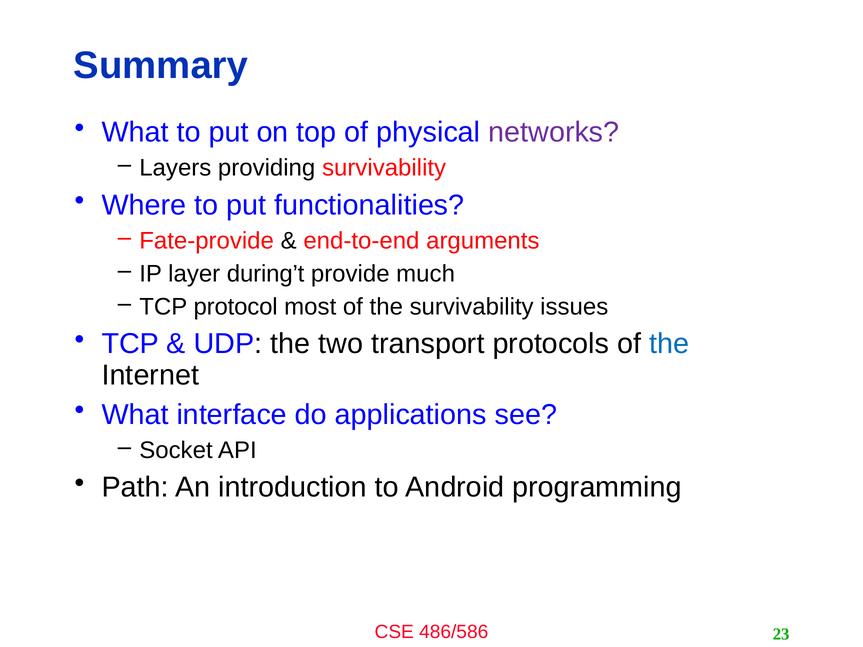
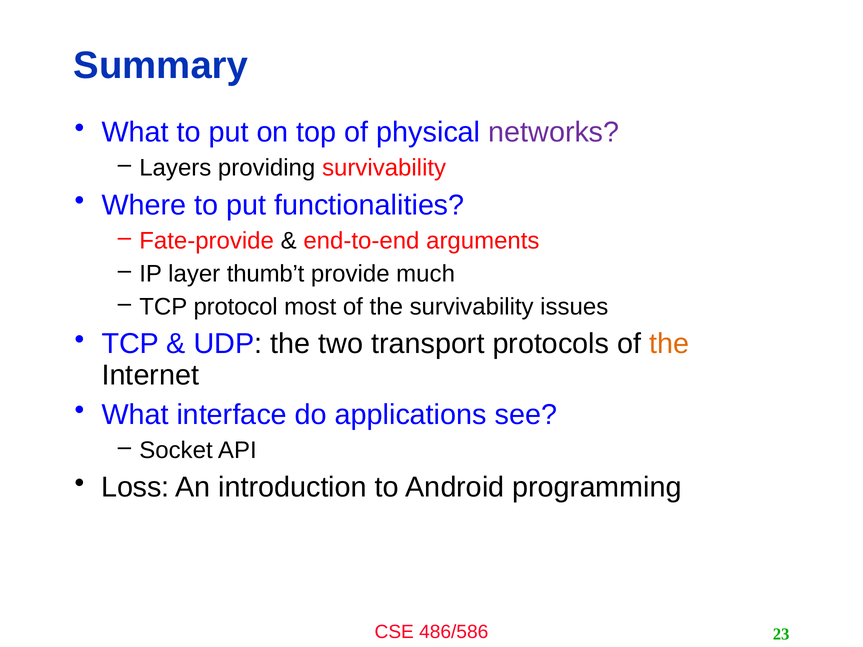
during’t: during’t -> thumb’t (266, 274)
the colour: blue -> orange (669, 344)
Path: Path -> Loss (135, 488)
